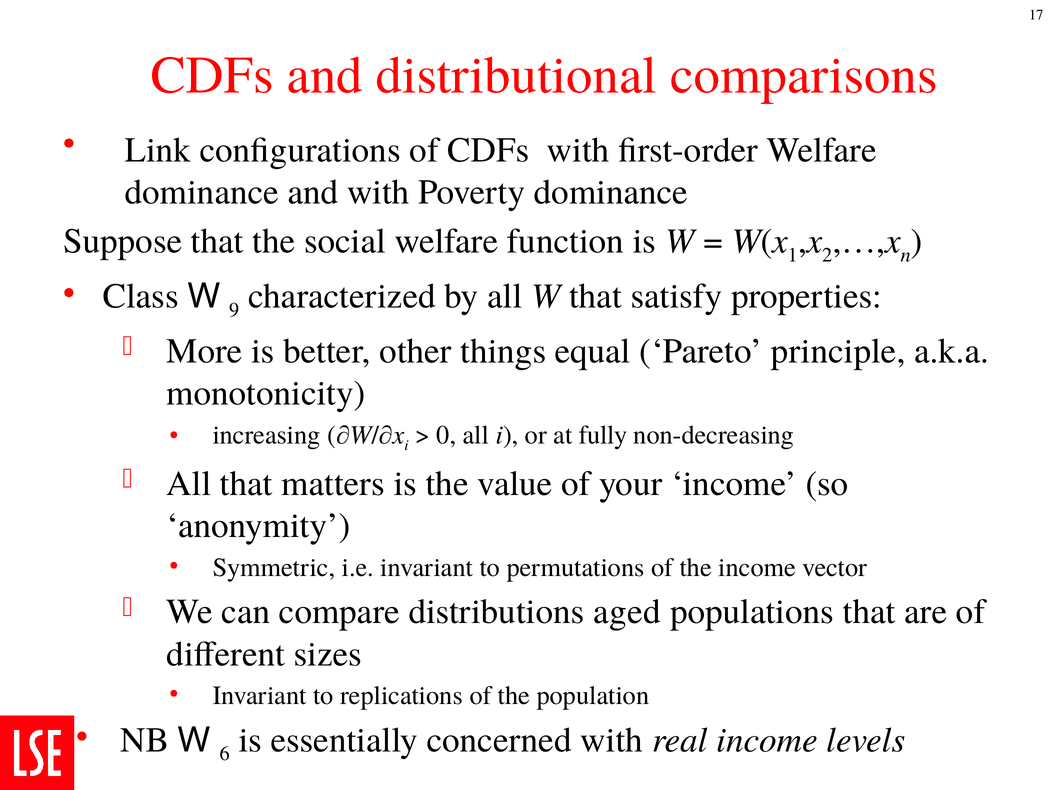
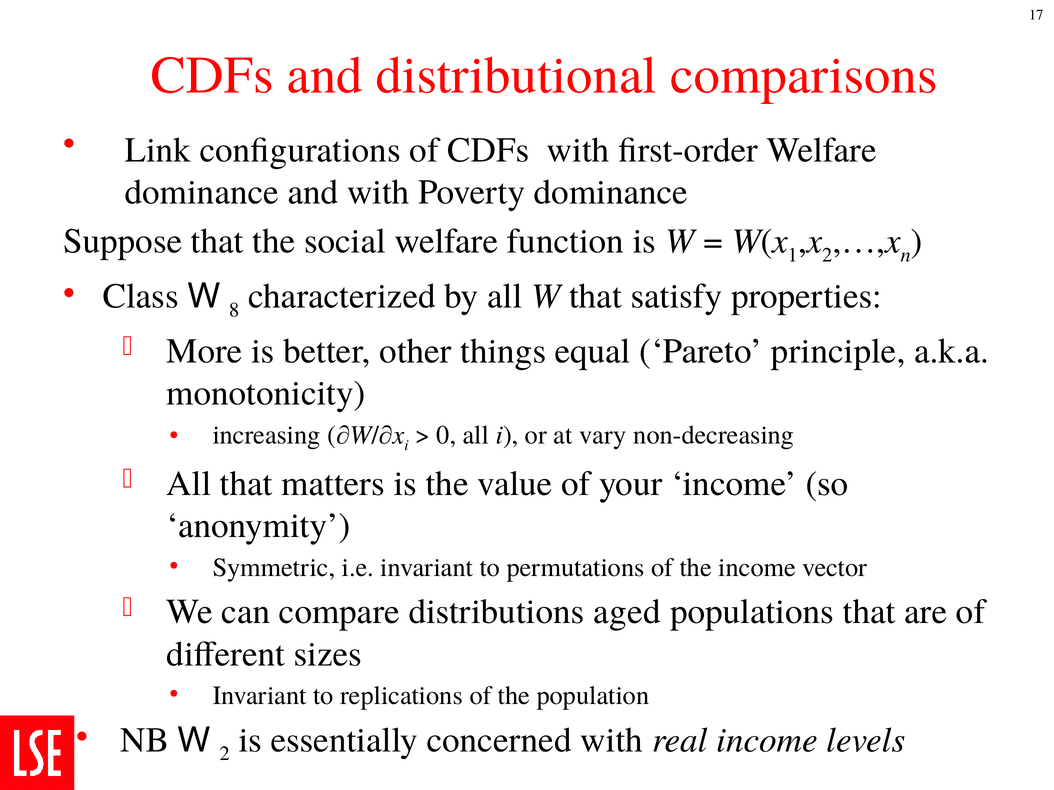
9: 9 -> 8 (235, 310)
fully: fully -> vary (603, 435)
W 6: 6 -> 2 (225, 754)
